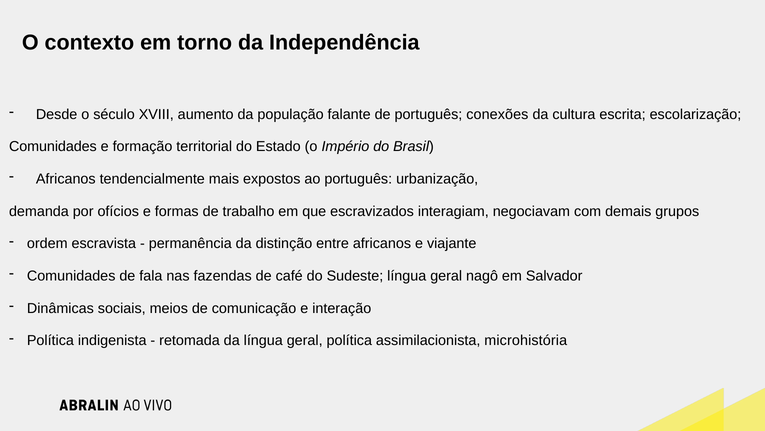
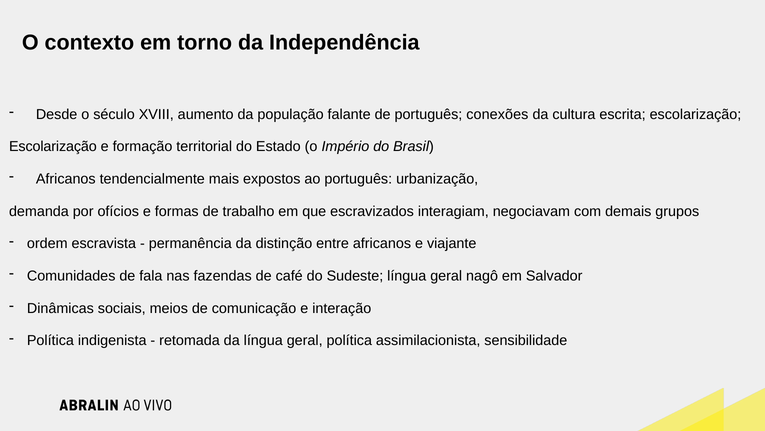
Comunidades: Comunidades -> Escolarização (53, 146)
microhistória: microhistória -> sensibilidade (526, 340)
